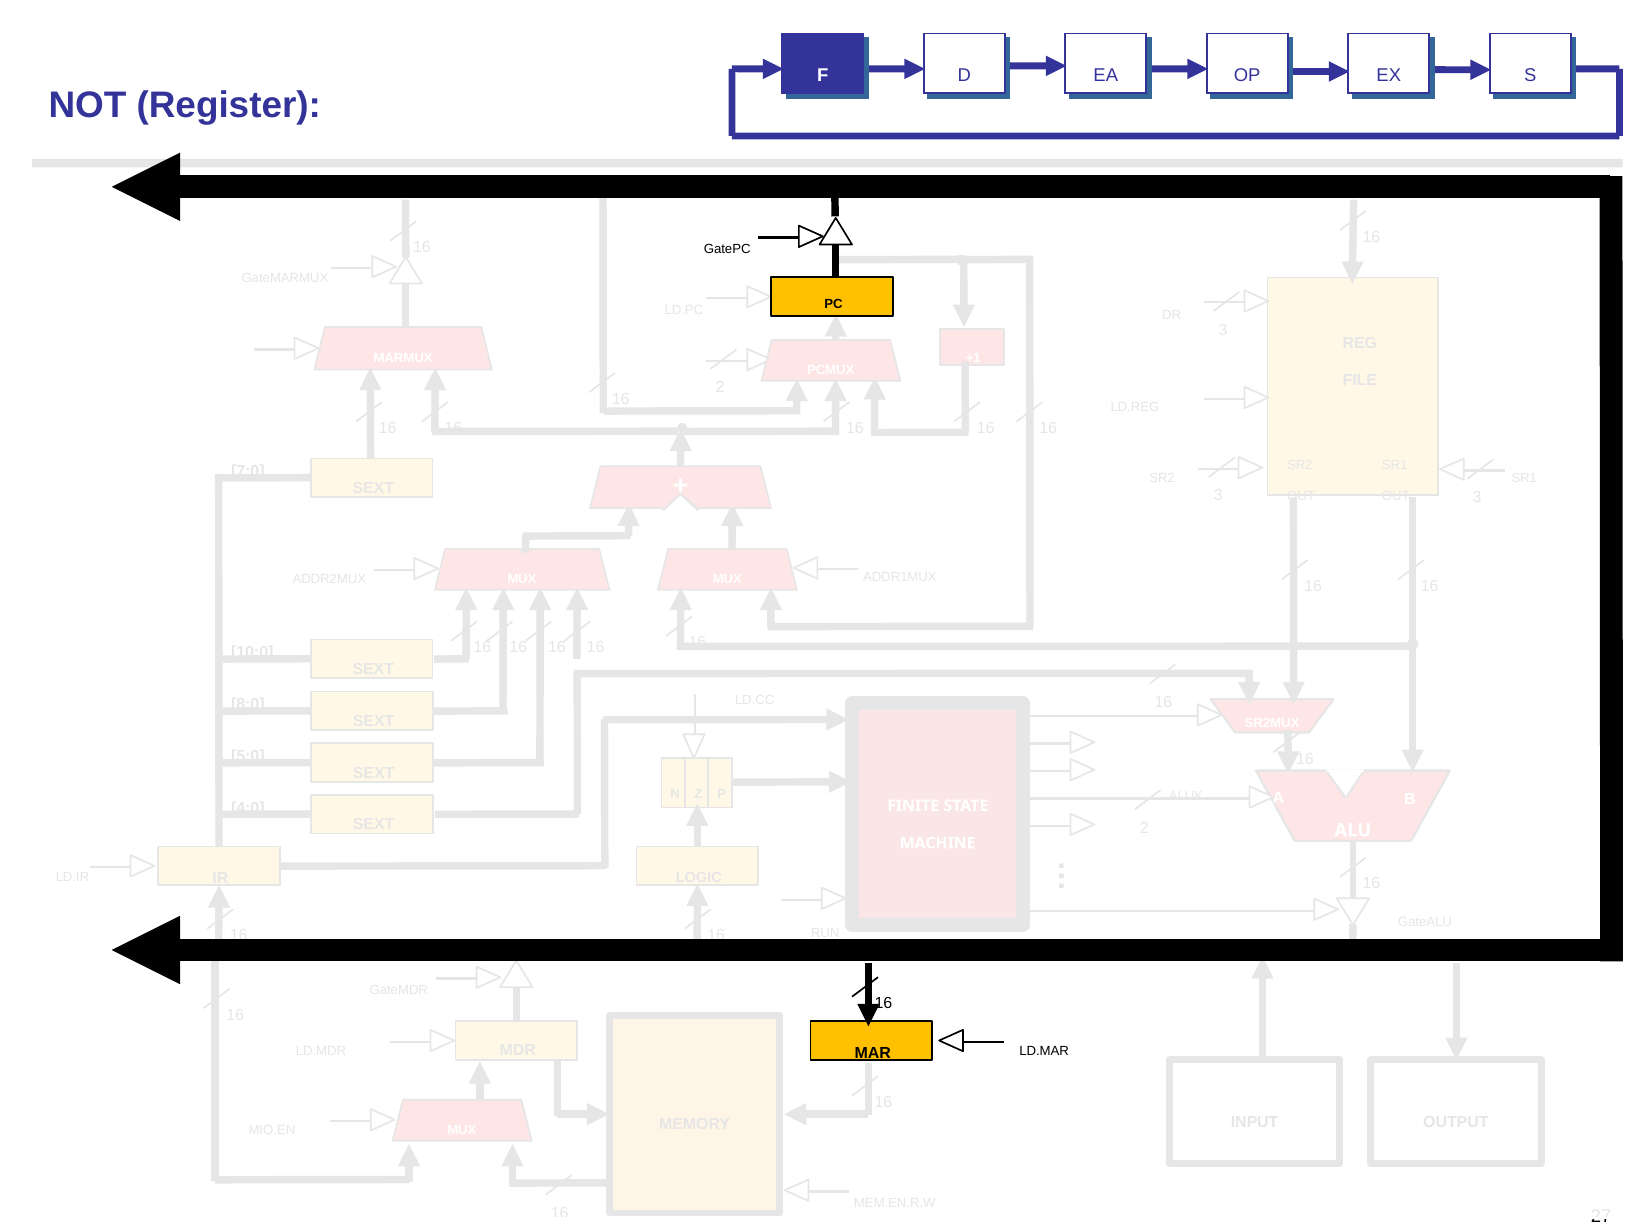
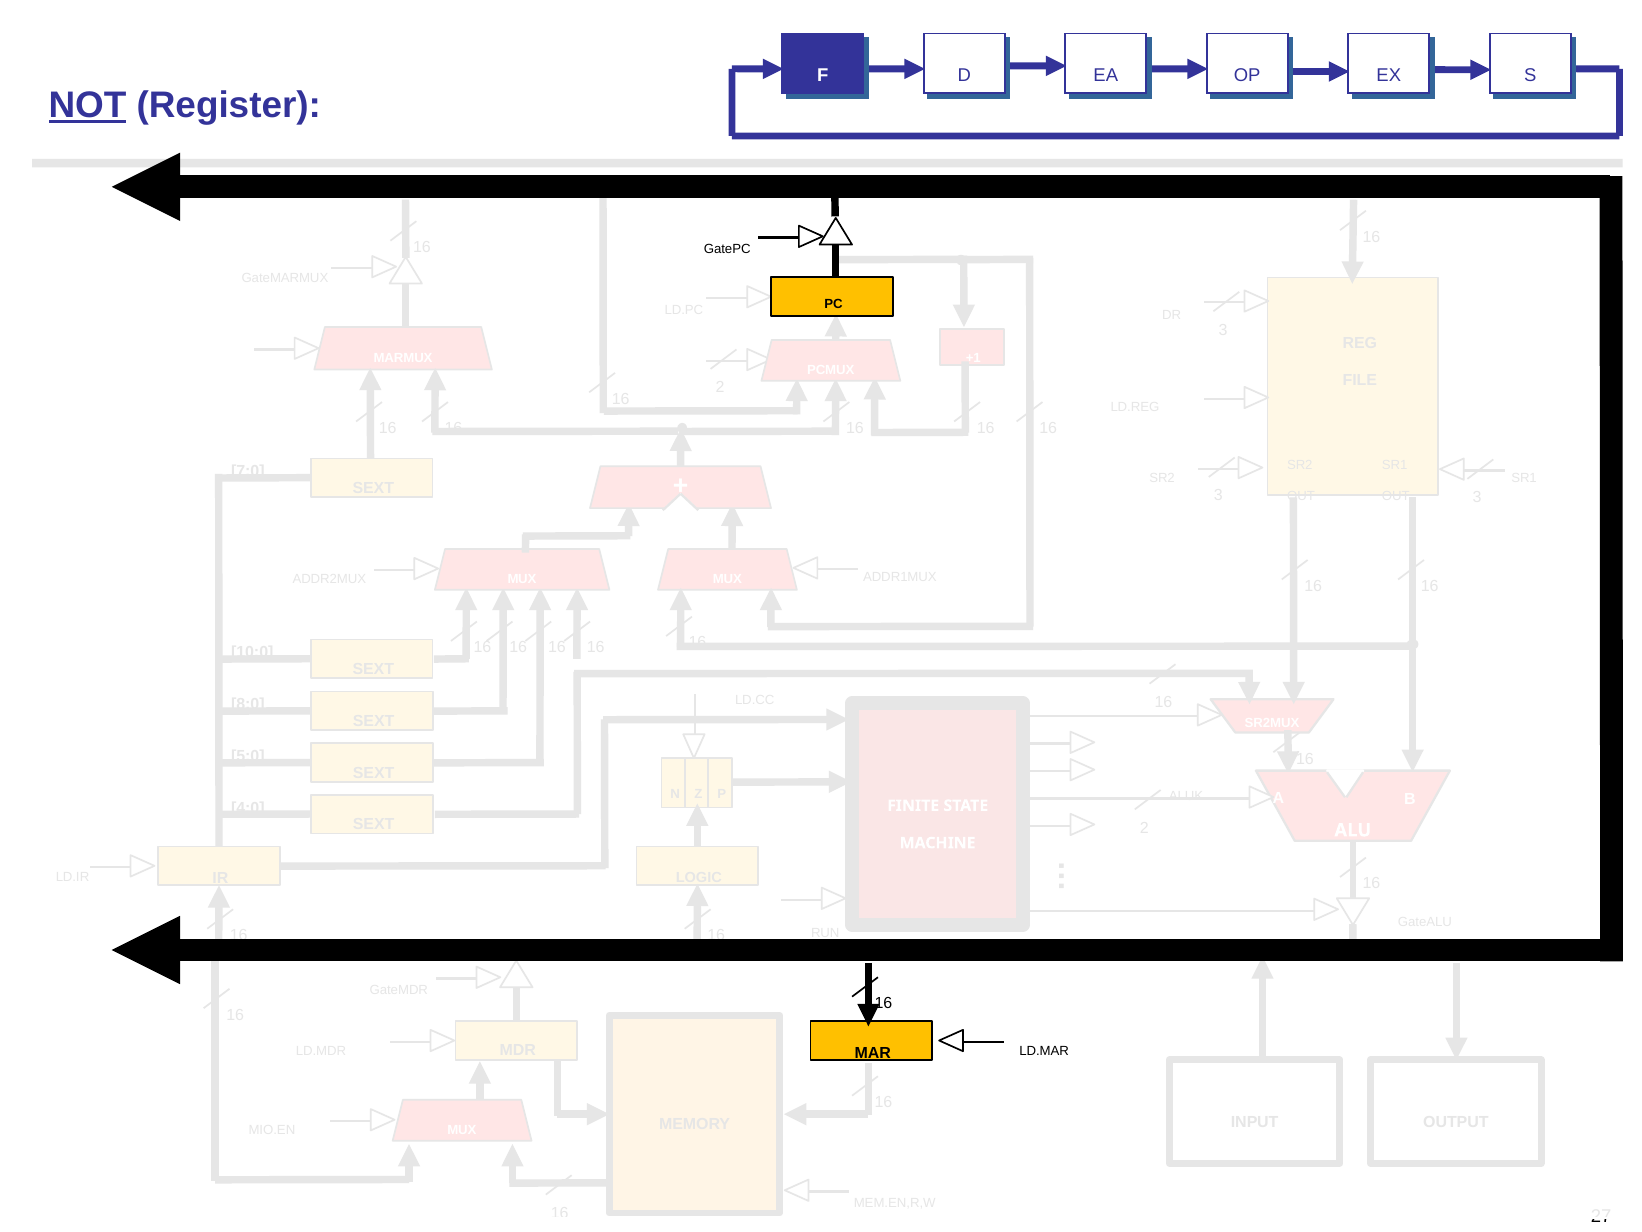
NOT underline: none -> present (88, 106)
